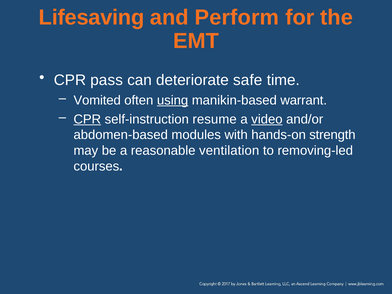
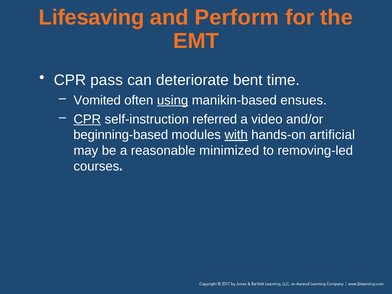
safe: safe -> bent (248, 80)
warrant: warrant -> ensues (304, 100)
resume: resume -> referred (215, 119)
video underline: present -> none (267, 119)
abdomen-based: abdomen-based -> beginning-based (121, 135)
with underline: none -> present (236, 135)
strength: strength -> artificial (332, 135)
ventilation: ventilation -> minimized (229, 151)
